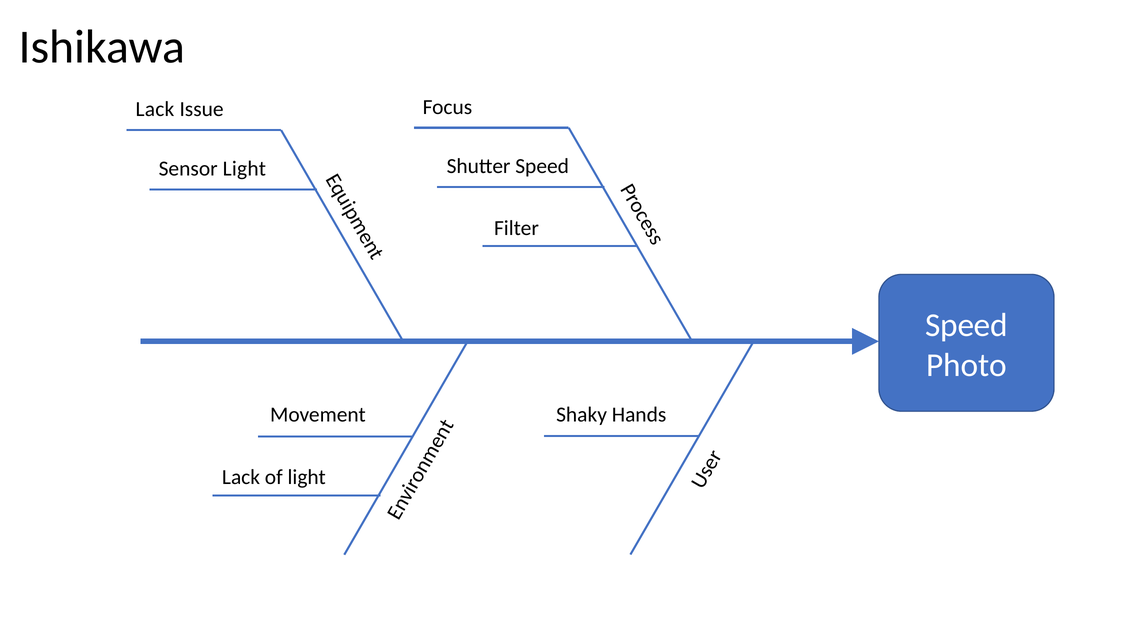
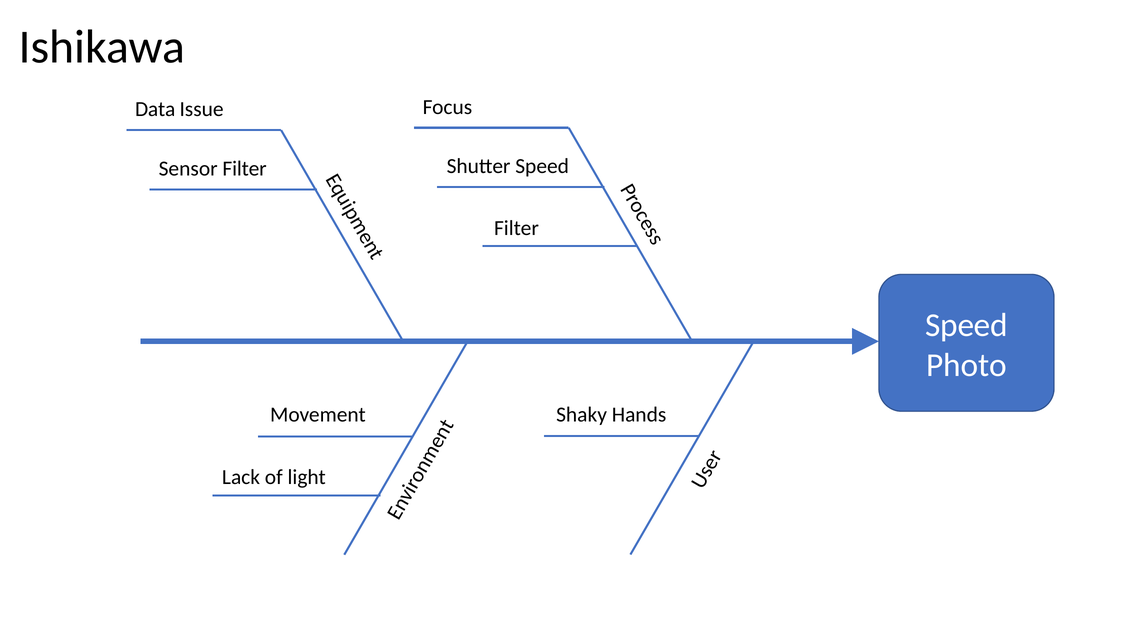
Lack: Lack -> Data (155, 109)
Sensor Light: Light -> Filter (245, 169)
